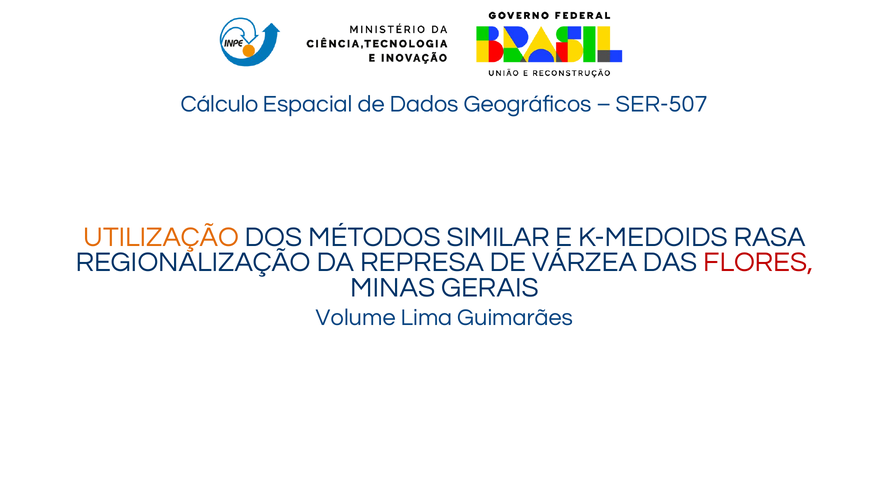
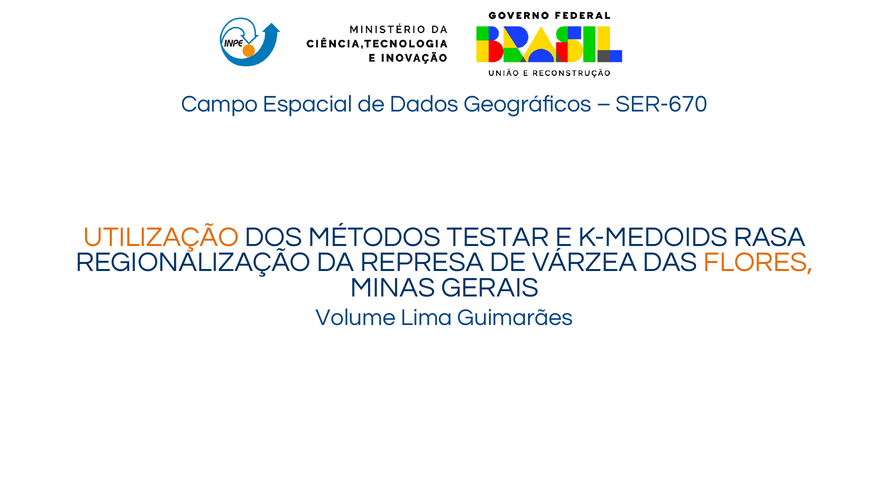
Cálculo: Cálculo -> Campo (220, 104)
SER-507: SER-507 -> SER-670 (662, 104)
SIMILAR: SIMILAR -> TESTAR (498, 237)
FLORES colour: red -> orange (758, 262)
